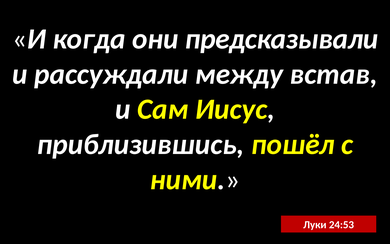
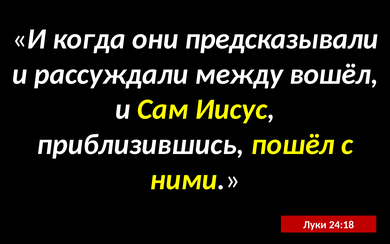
встав: встав -> вошёл (334, 74)
24:53: 24:53 -> 24:18 (341, 225)
